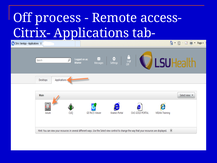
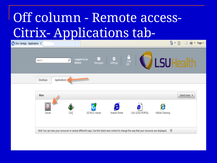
process: process -> column (58, 18)
